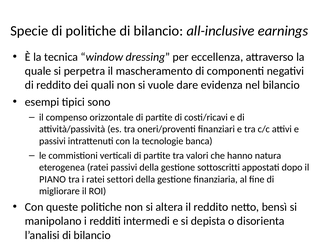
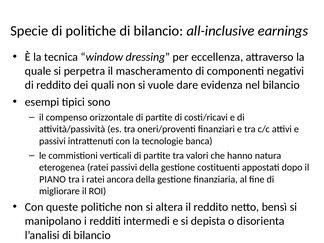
sottoscritti: sottoscritti -> costituenti (219, 167)
settori: settori -> ancora (120, 179)
